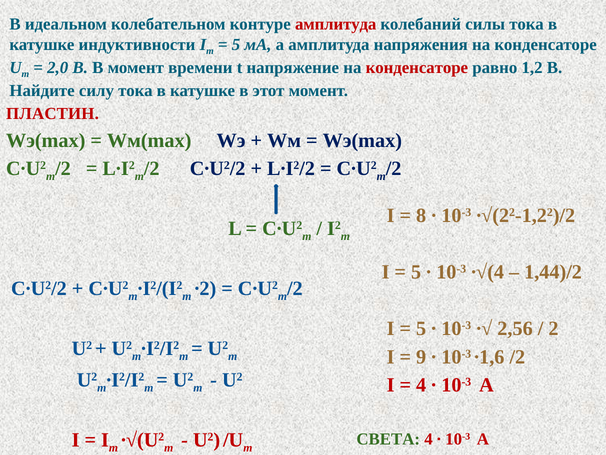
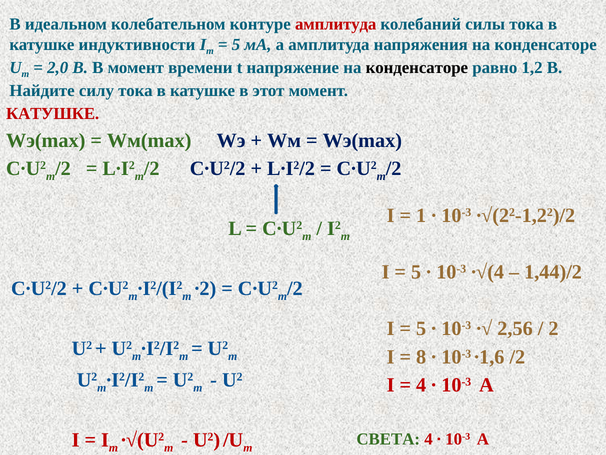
конденсаторе colour: red -> black (417, 67)
ПЛАСТИН: ПЛАСТИН -> КАТУШКЕ (53, 114)
8: 8 -> 1 (421, 215)
9: 9 -> 8 (421, 357)
